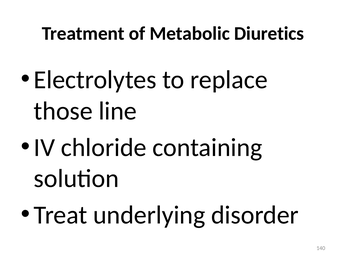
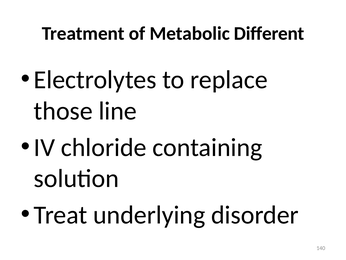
Diuretics: Diuretics -> Different (269, 33)
